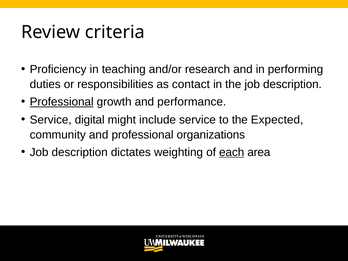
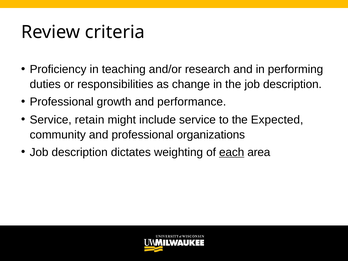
contact: contact -> change (191, 84)
Professional underline: present -> none (62, 102)
digital: digital -> retain (90, 120)
